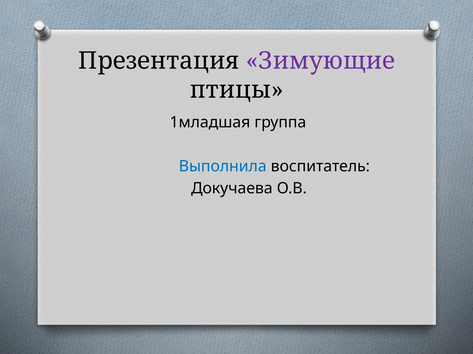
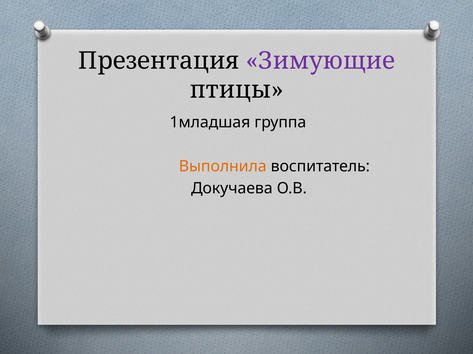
Выполнила colour: blue -> orange (223, 167)
